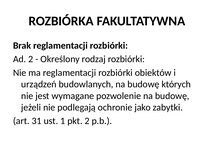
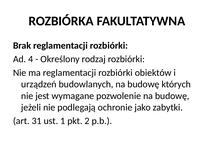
Ad 2: 2 -> 4 (31, 59)
